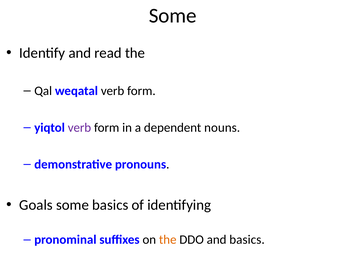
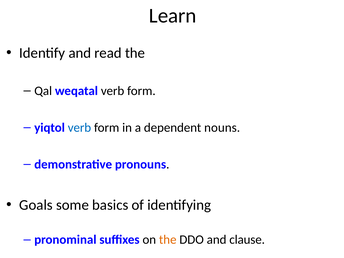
Some: Some -> Learn (173, 16)
verb colour: purple -> blue (79, 128)
and basics: basics -> clause (247, 240)
